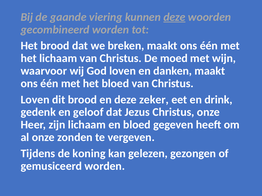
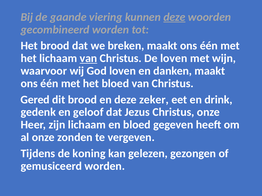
van underline: none -> present (88, 58)
De moed: moed -> loven (174, 58)
Loven: Loven -> Gered (35, 100)
